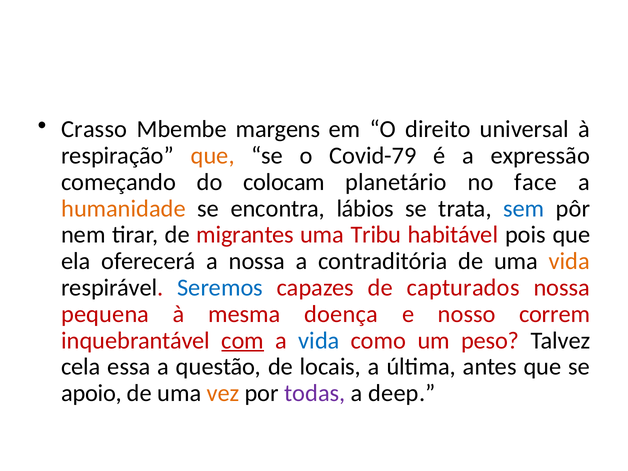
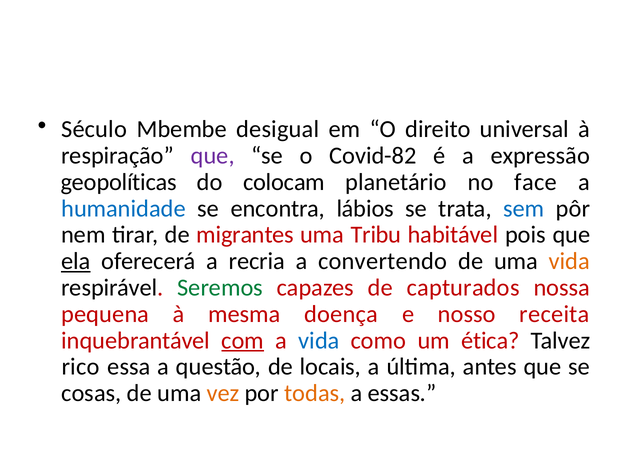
Crasso: Crasso -> Século (94, 129)
margens: margens -> desigual (278, 129)
que colour: orange -> purple (213, 156)
Covid-79: Covid-79 -> Covid-82 (373, 156)
começando: começando -> geopolíticas (119, 182)
humanidade colour: orange -> blue (123, 209)
ela underline: none -> present (76, 261)
a nossa: nossa -> recria (257, 261)
contraditória: contraditória -> convertendo (383, 261)
Seremos colour: blue -> green (220, 288)
correm: correm -> receita (554, 314)
peso: peso -> ética (490, 340)
cela: cela -> rico (81, 367)
apoio: apoio -> cosas (91, 393)
todas colour: purple -> orange (315, 393)
deep: deep -> essas (402, 393)
